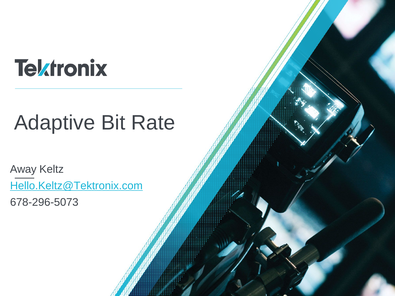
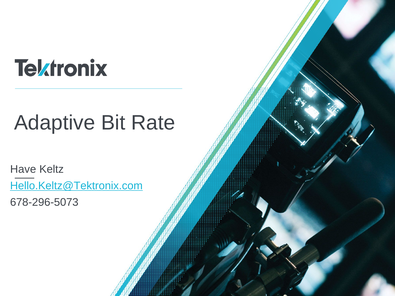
Away: Away -> Have (23, 169)
